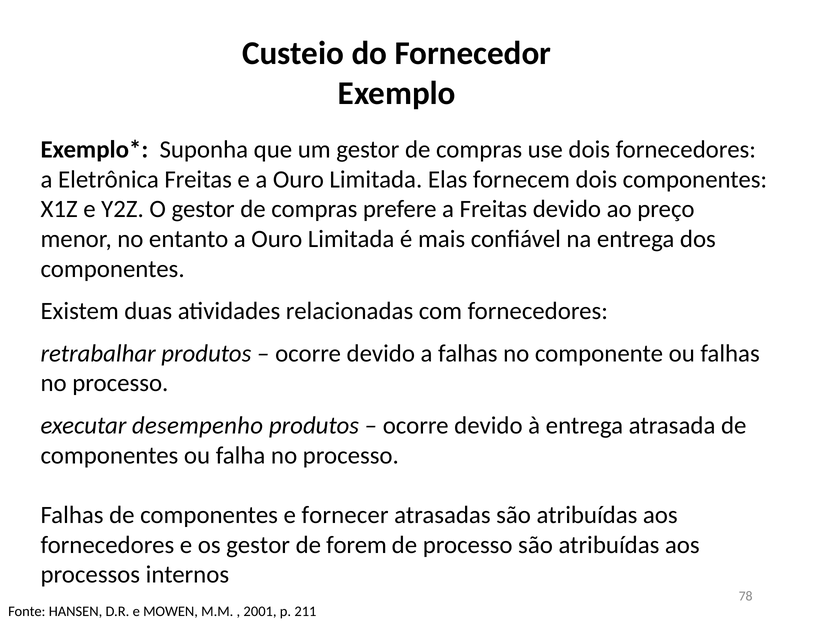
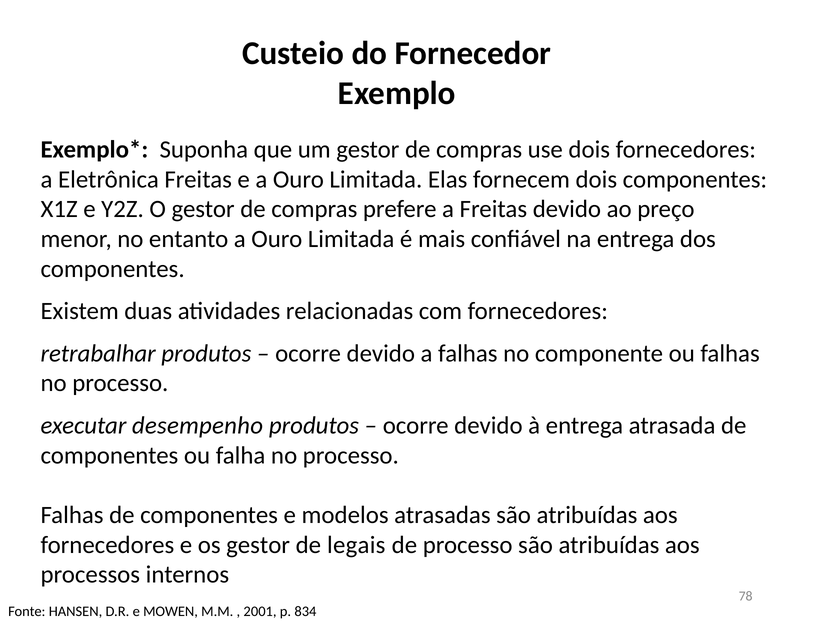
fornecer: fornecer -> modelos (345, 515)
forem: forem -> legais (356, 545)
211: 211 -> 834 (305, 611)
